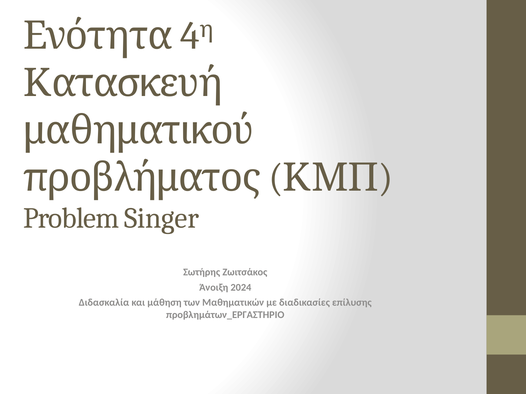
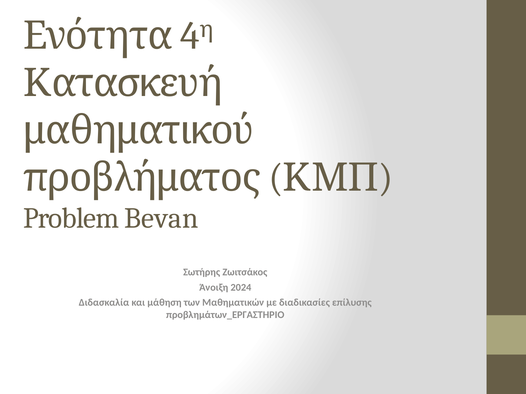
Singer: Singer -> Bevan (161, 218)
